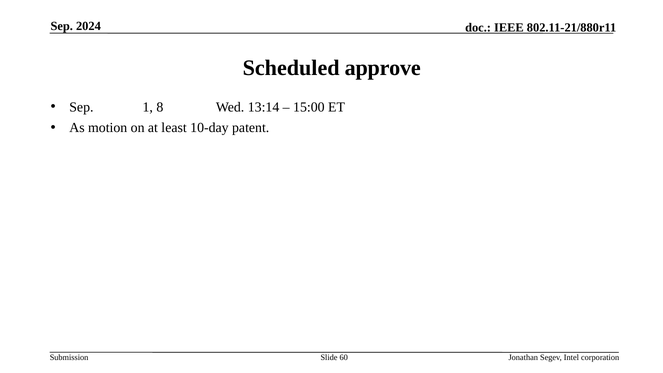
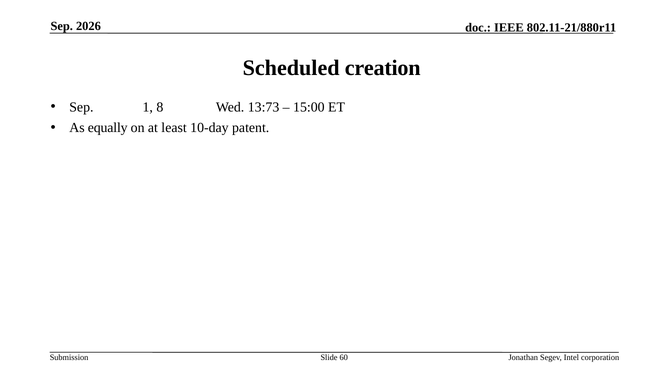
2024: 2024 -> 2026 (88, 26)
approve: approve -> creation (383, 68)
13:14: 13:14 -> 13:73 (264, 107)
motion: motion -> equally (108, 128)
